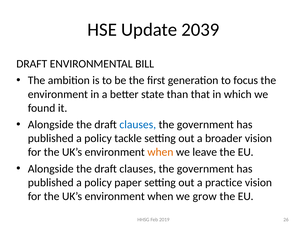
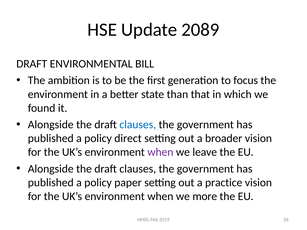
2039: 2039 -> 2089 (200, 30)
tackle: tackle -> direct (128, 139)
when colour: orange -> purple (160, 152)
grow: grow -> more (205, 197)
